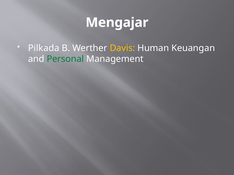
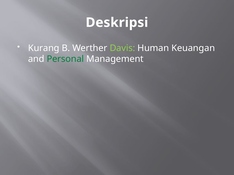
Mengajar: Mengajar -> Deskripsi (117, 23)
Pilkada: Pilkada -> Kurang (44, 48)
Davis colour: yellow -> light green (122, 48)
